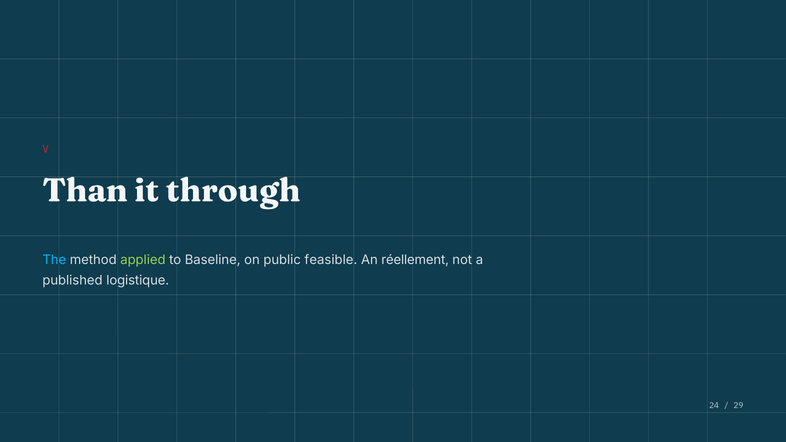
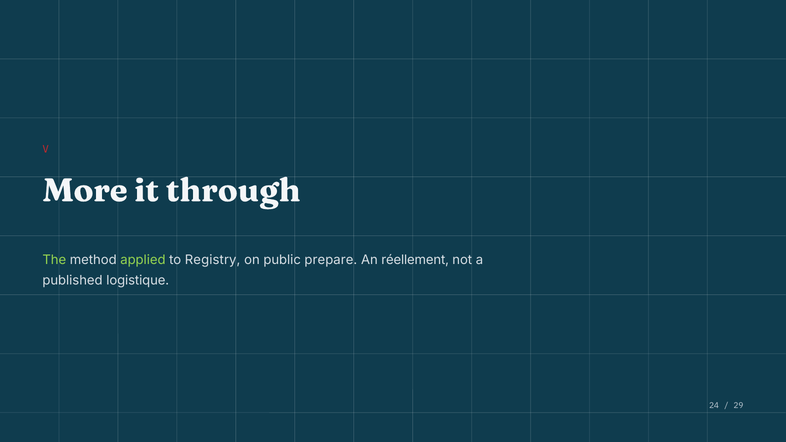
Than: Than -> More (85, 191)
The colour: light blue -> light green (54, 260)
Baseline: Baseline -> Registry (213, 260)
feasible: feasible -> prepare (331, 260)
